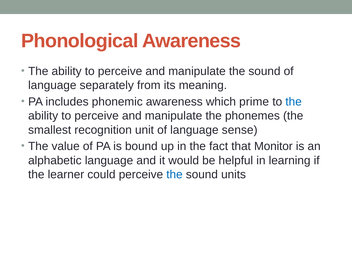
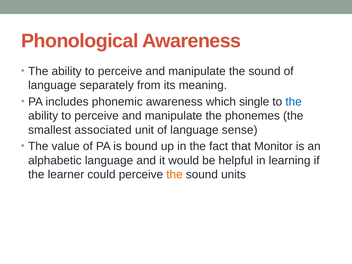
prime: prime -> single (254, 102)
recognition: recognition -> associated (103, 130)
the colour: blue -> orange (174, 174)
